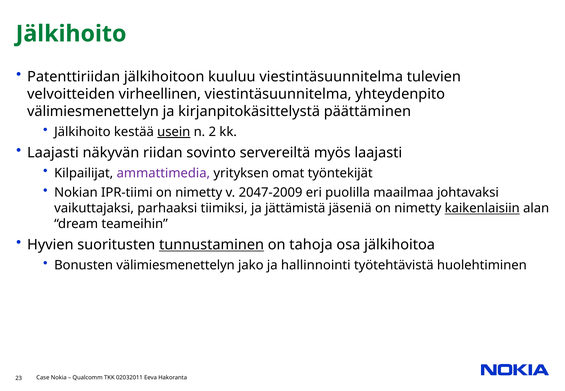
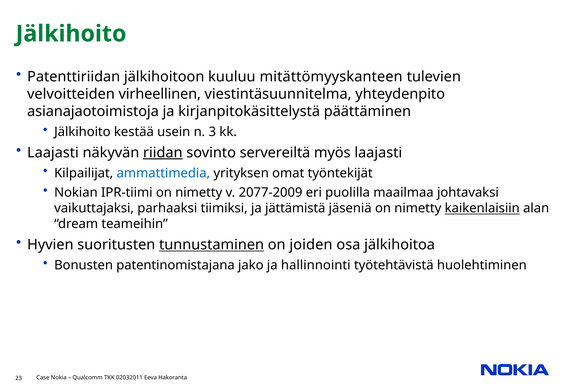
kuuluu viestintäsuunnitelma: viestintäsuunnitelma -> mitättömyyskanteen (331, 77)
välimiesmenettelyn: välimiesmenettelyn -> asianajaotoimistoja (93, 111)
usein underline: present -> none (174, 132)
2: 2 -> 3 (212, 132)
riidan underline: none -> present (163, 153)
ammattimedia colour: purple -> blue (163, 173)
2047-2009: 2047-2009 -> 2077-2009 (271, 193)
tahoja: tahoja -> joiden (311, 245)
Bonusten välimiesmenettelyn: välimiesmenettelyn -> patentinomistajana (176, 265)
